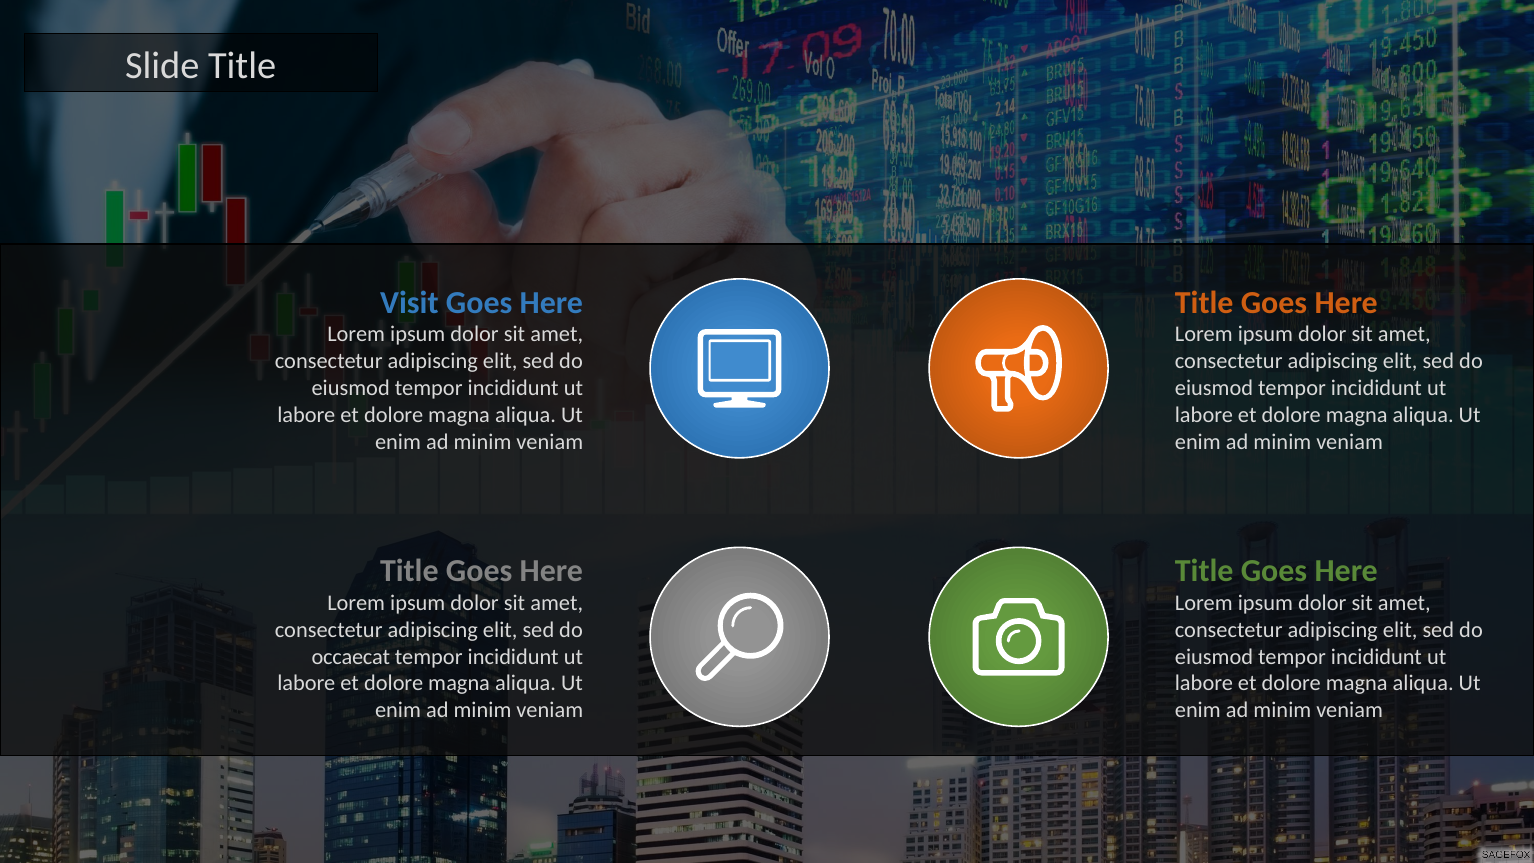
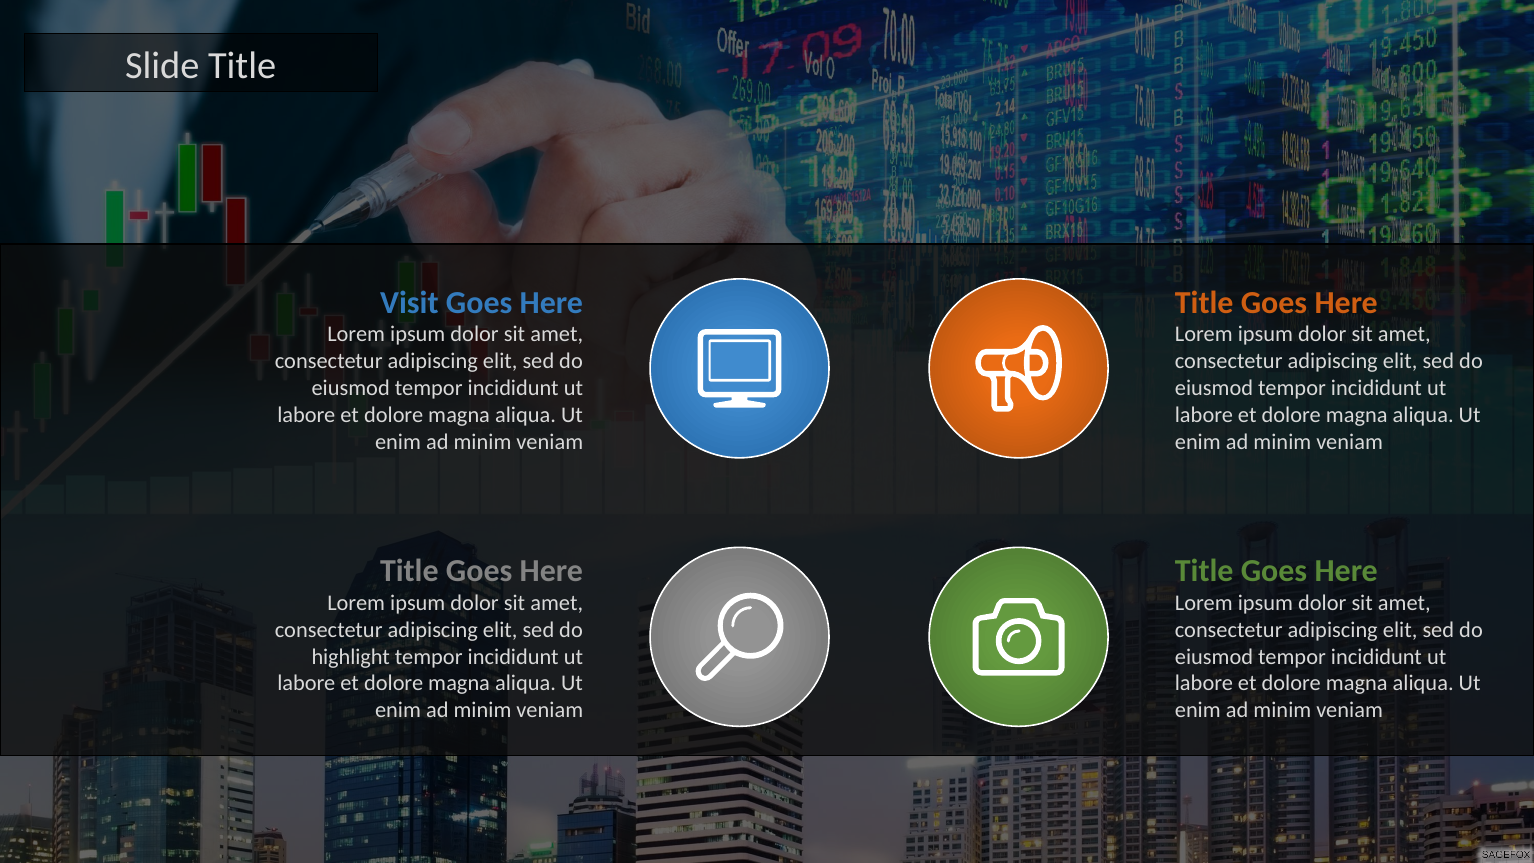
occaecat: occaecat -> highlight (351, 657)
